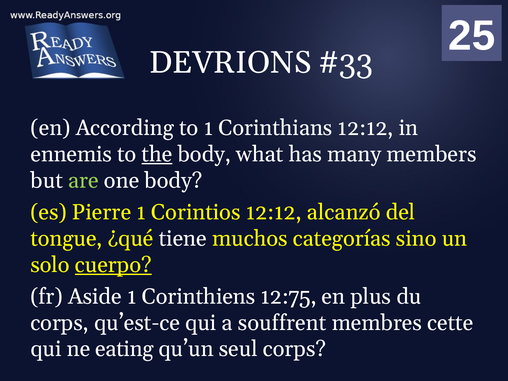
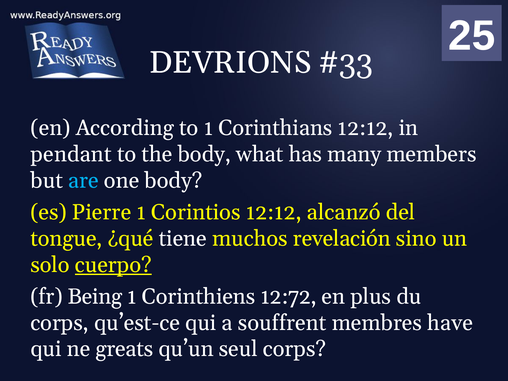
ennemis: ennemis -> pendant (71, 154)
the underline: present -> none (157, 154)
are colour: light green -> light blue (83, 181)
categorías: categorías -> revelación (342, 239)
Aside: Aside -> Being (95, 297)
12:75: 12:75 -> 12:72 (289, 297)
cette: cette -> have (450, 323)
eating: eating -> greats (124, 349)
